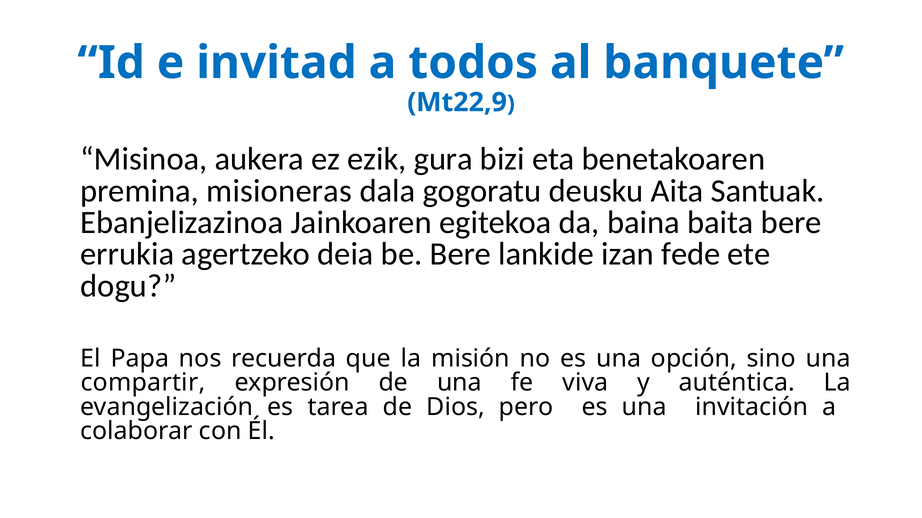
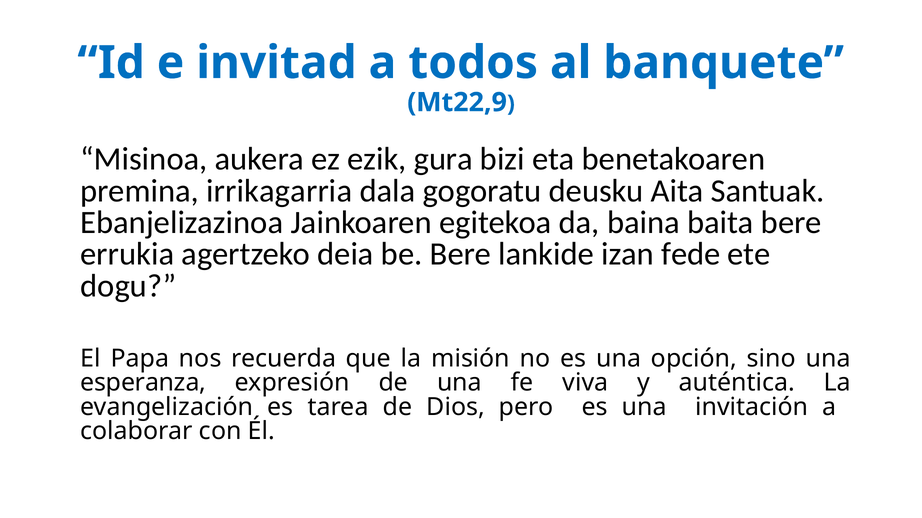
misioneras: misioneras -> irrikagarria (279, 191)
compartir: compartir -> esperanza (143, 383)
